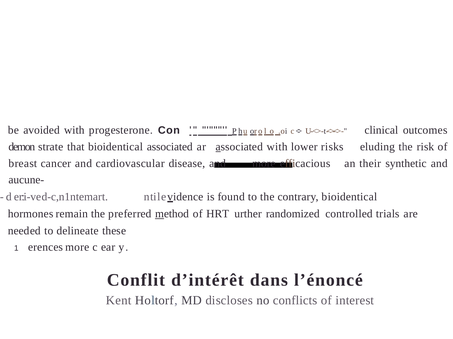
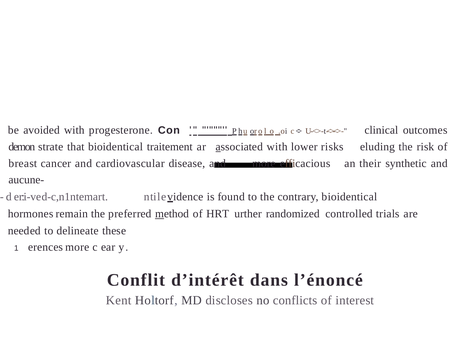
bioidentical associated: associated -> traitement (170, 147)
